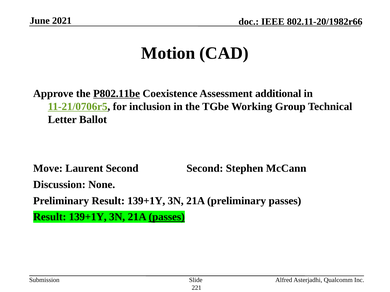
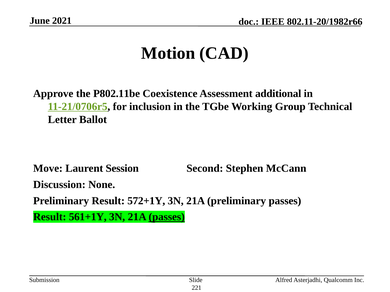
P802.11be underline: present -> none (117, 94)
Laurent Second: Second -> Session (122, 169)
Preliminary Result 139+1Y: 139+1Y -> 572+1Y (146, 201)
139+1Y: 139+1Y -> 561+1Y (88, 217)
